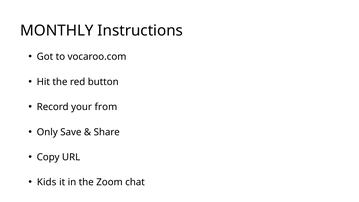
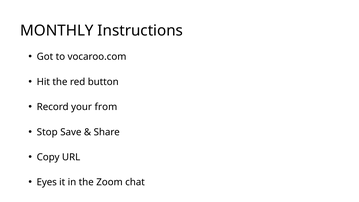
Only: Only -> Stop (47, 132)
Kids: Kids -> Eyes (47, 182)
